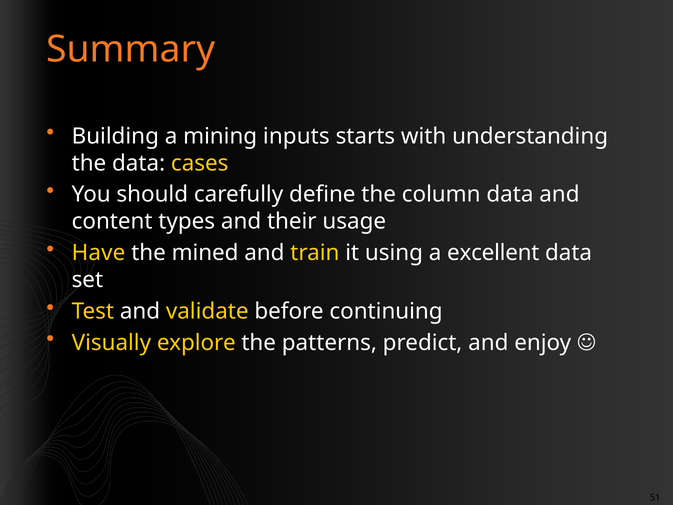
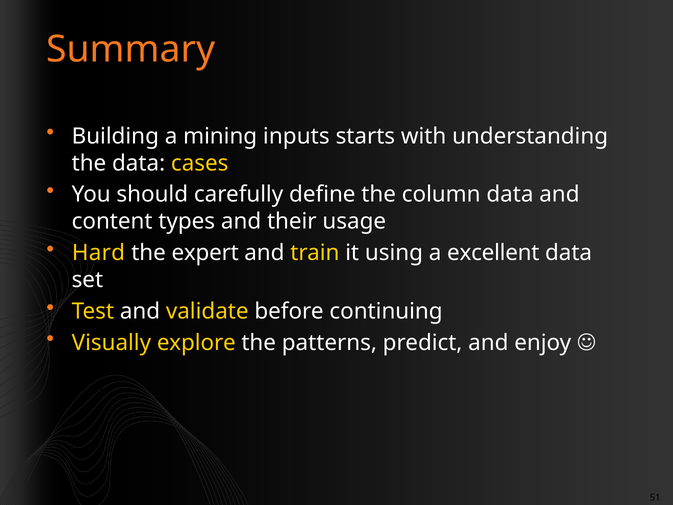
Have: Have -> Hard (98, 253)
mined: mined -> expert (205, 253)
